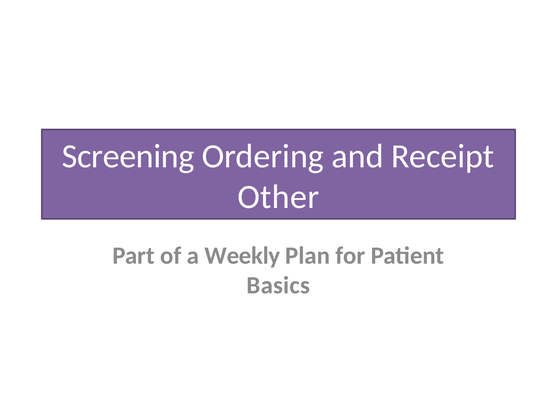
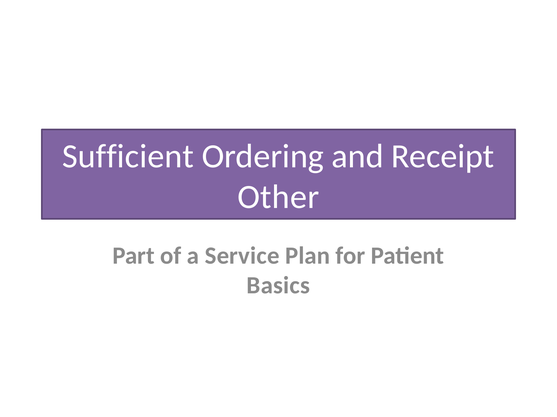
Screening: Screening -> Sufficient (128, 157)
Weekly: Weekly -> Service (242, 256)
